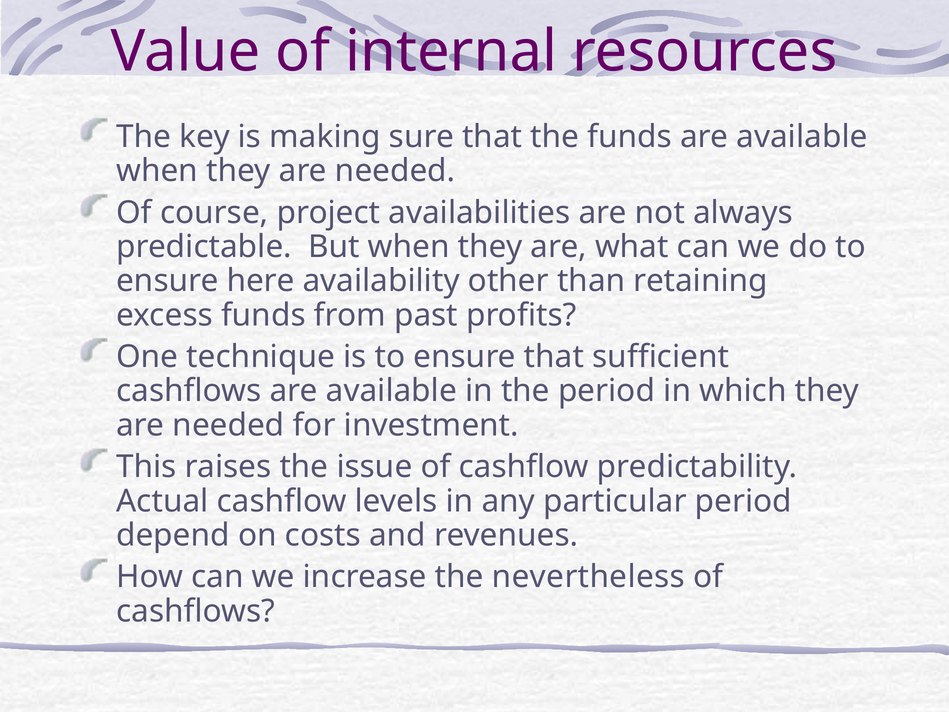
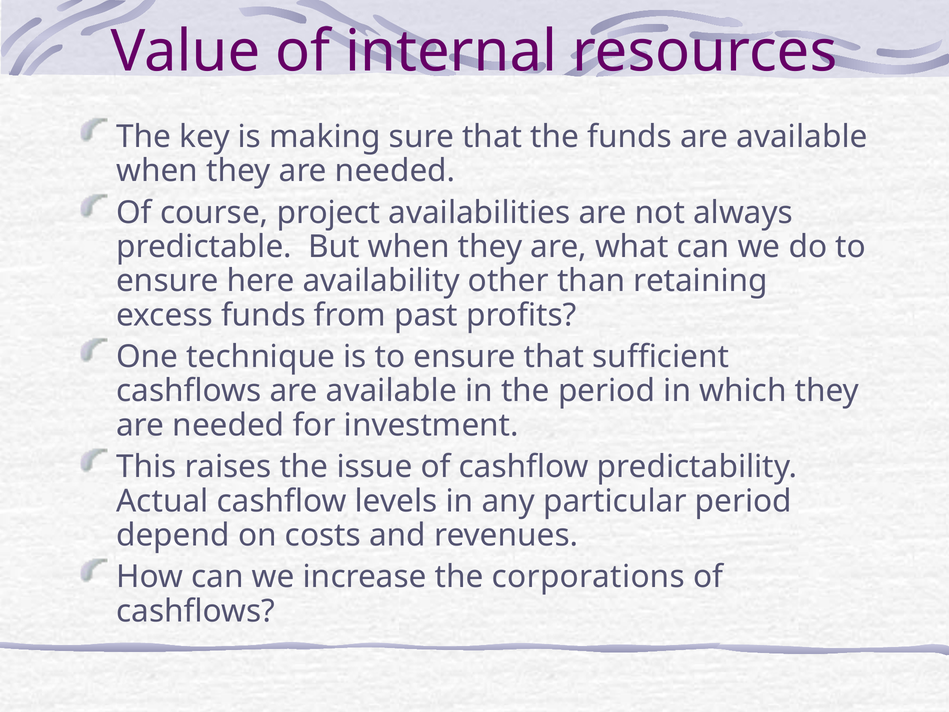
nevertheless: nevertheless -> corporations (588, 577)
